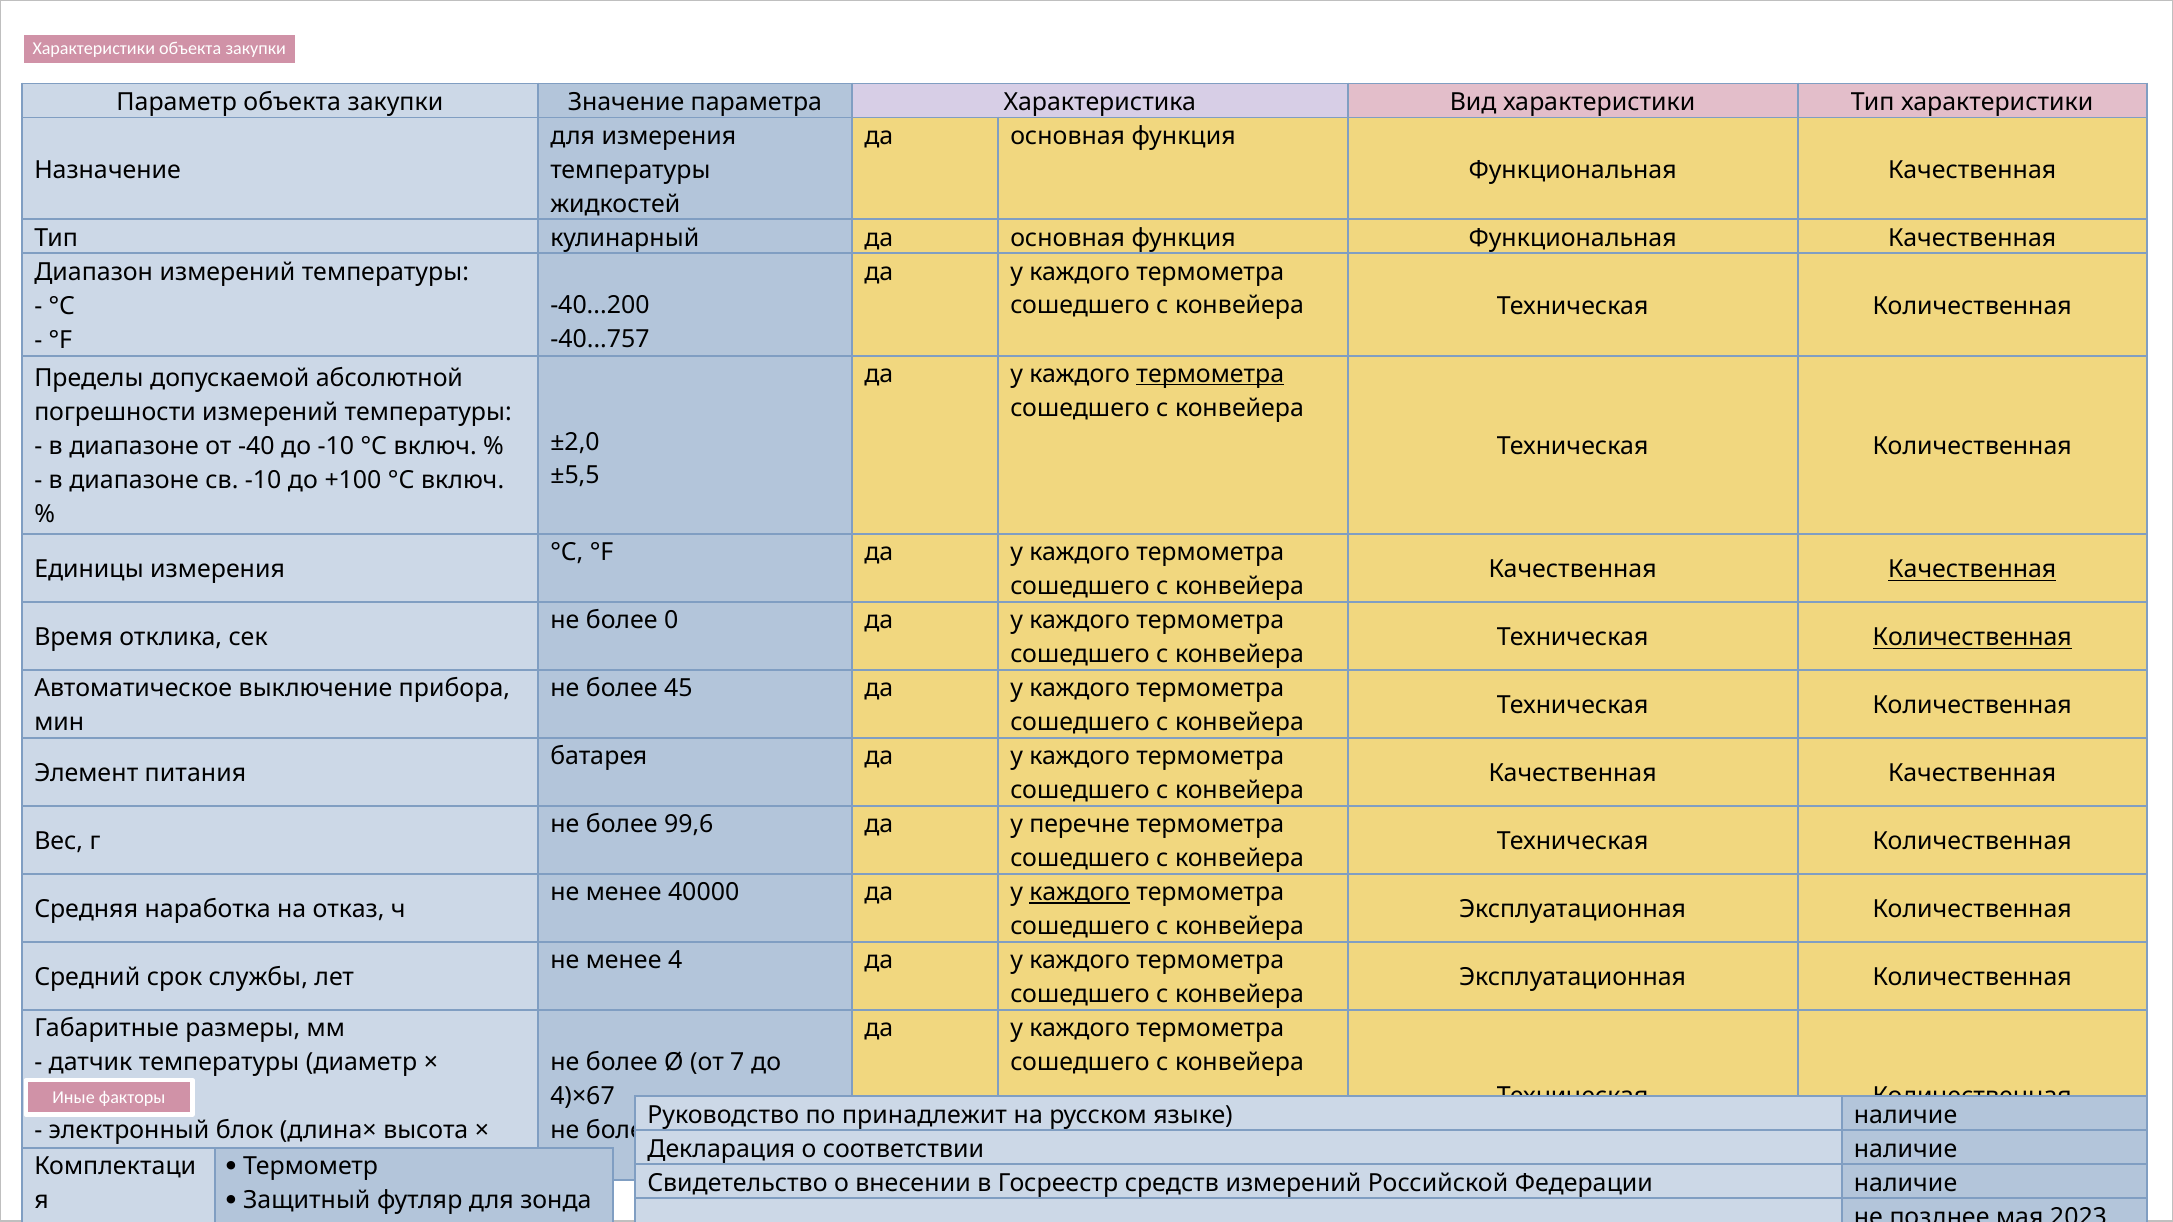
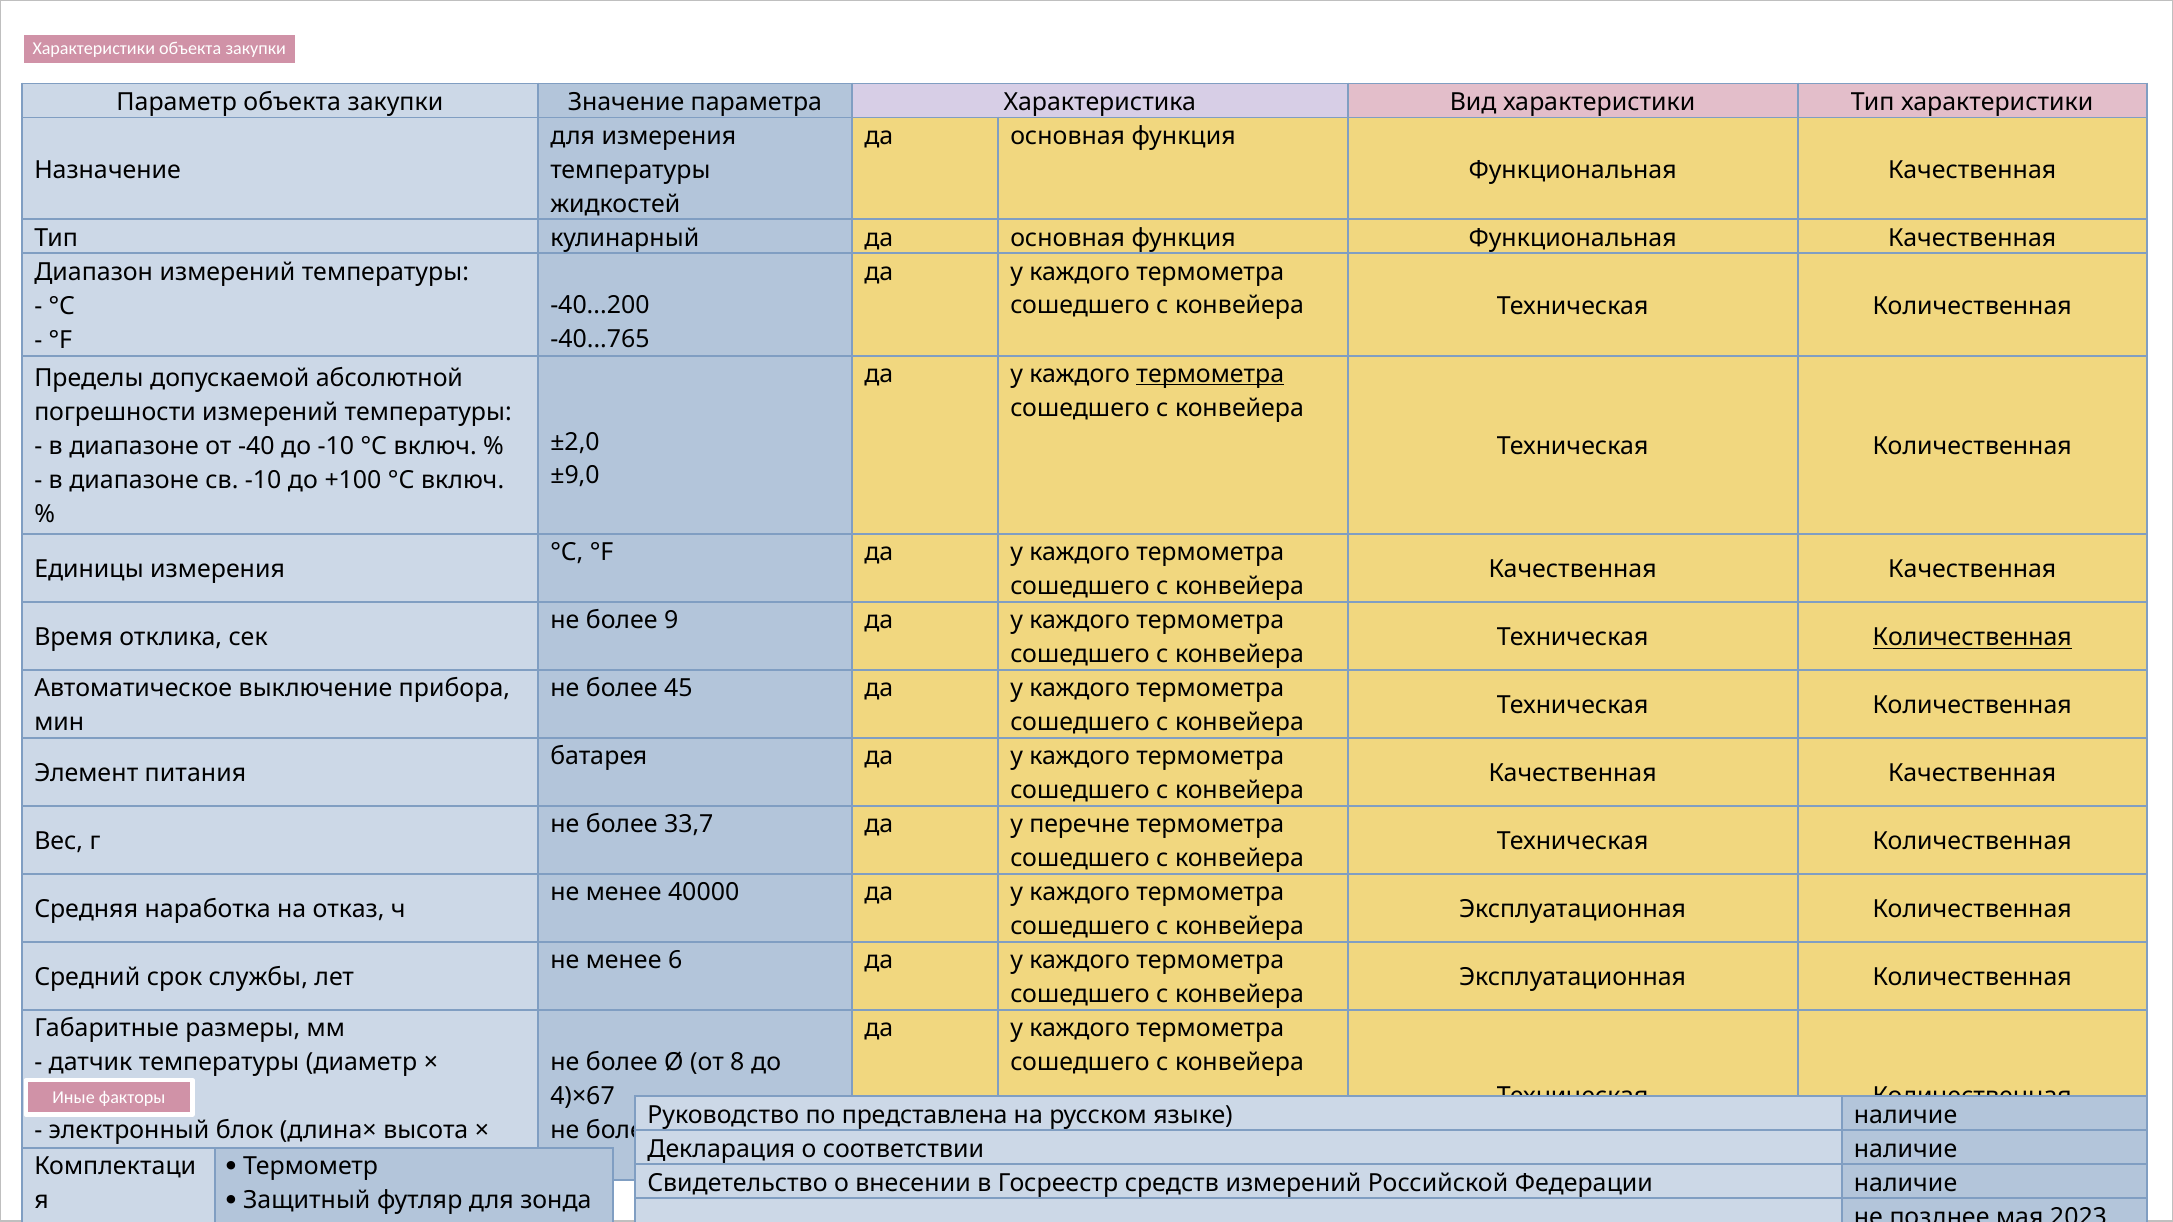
-40...757: -40...757 -> -40...765 (600, 340)
±5,5: ±5,5 -> ±9,0 (575, 476)
Качественная underline: present -> none (1972, 570)
0: 0 -> 9 (671, 621)
99,6: 99,6 -> 33,7 (689, 825)
каждого underline: present -> none (1080, 893)
4: 4 -> 6 (675, 961)
7: 7 -> 8 (737, 1062)
принадлежит: принадлежит -> представлена (925, 1115)
